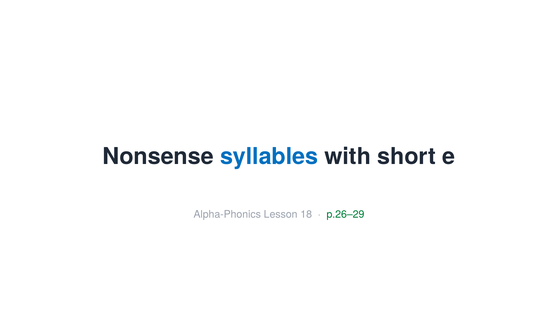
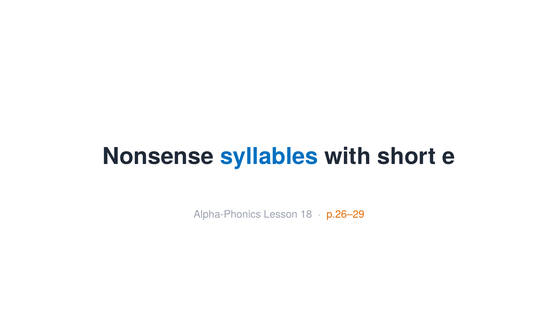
p.26–29 colour: green -> orange (345, 214)
